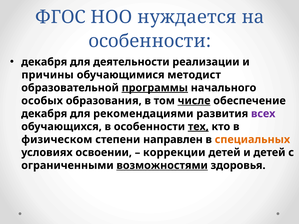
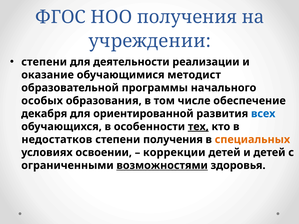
НОО нуждается: нуждается -> получения (187, 17)
особенности: особенности -> учреждении (150, 41)
декабря: декабря -> степени (44, 62)
причины: причины -> оказание (48, 75)
программы underline: present -> none (155, 88)
числе underline: present -> none (194, 101)
рекомендациями: рекомендациями -> ориентированной (143, 114)
всех colour: purple -> blue (263, 114)
физическом: физическом -> недостатков (57, 140)
степени направлен: направлен -> получения (173, 140)
